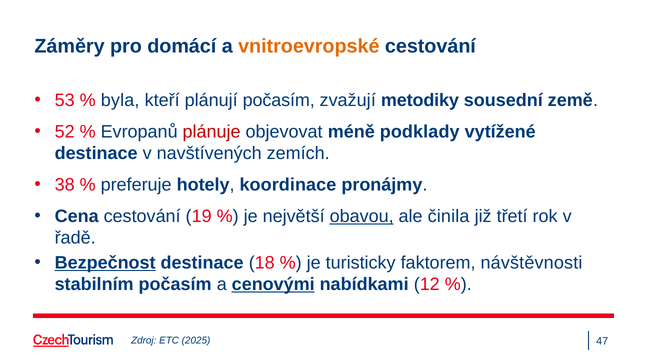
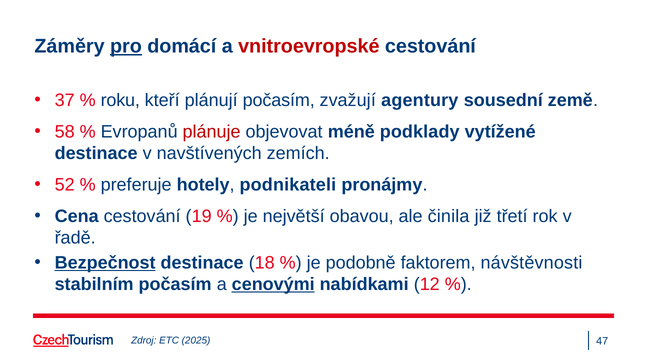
pro underline: none -> present (126, 46)
vnitroevropské colour: orange -> red (309, 46)
53: 53 -> 37 (65, 100)
byla: byla -> roku (120, 100)
metodiky: metodiky -> agentury (420, 100)
52: 52 -> 58 (65, 132)
38: 38 -> 52 (65, 185)
koordinace: koordinace -> podnikateli (288, 185)
obavou underline: present -> none (362, 216)
turisticky: turisticky -> podobně (361, 263)
